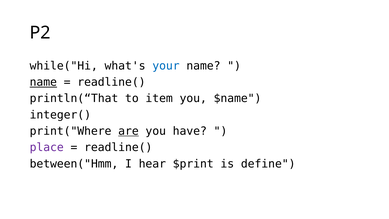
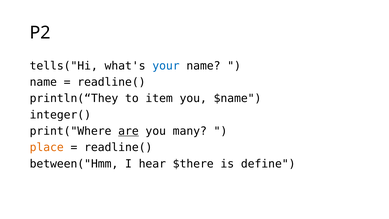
while("Hi: while("Hi -> tells("Hi (64, 66)
name underline: present -> none (43, 82)
println(“That: println(“That -> println(“They (74, 98)
have: have -> many (190, 131)
place colour: purple -> orange (47, 147)
$print: $print -> $there (193, 164)
